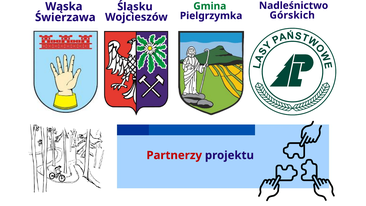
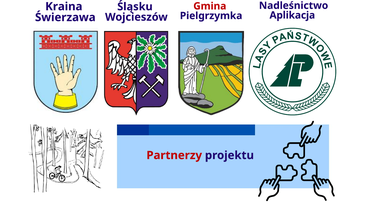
Gmina colour: green -> red (210, 6)
Wąska: Wąska -> Kraina (64, 7)
Górskich: Górskich -> Aplikacja (292, 15)
